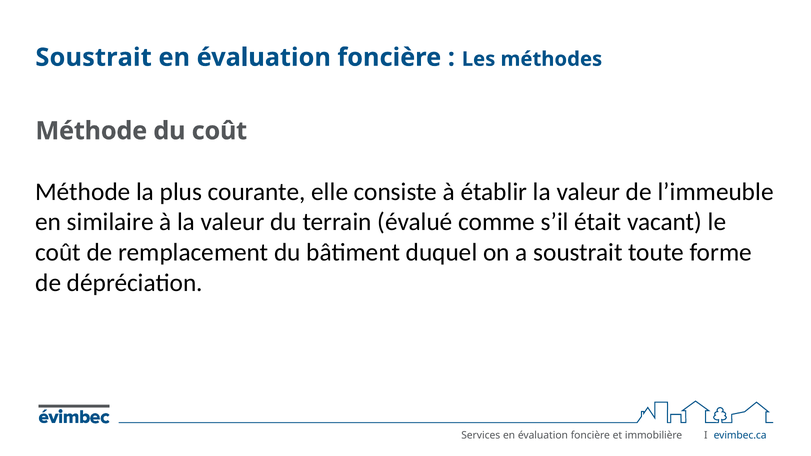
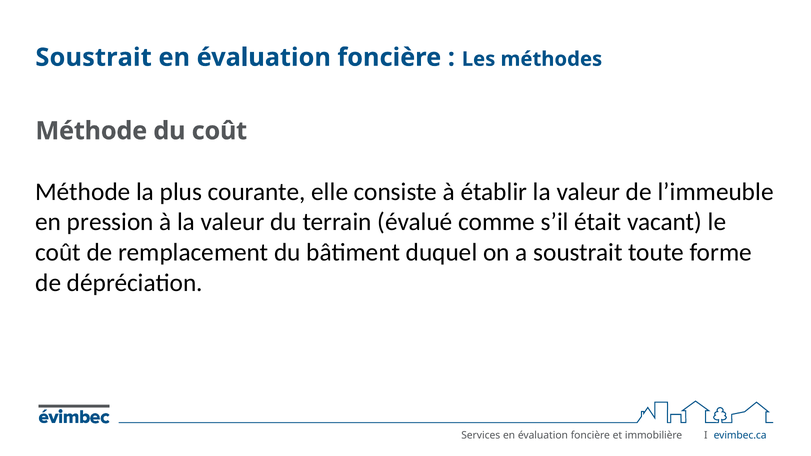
similaire: similaire -> pression (110, 222)
